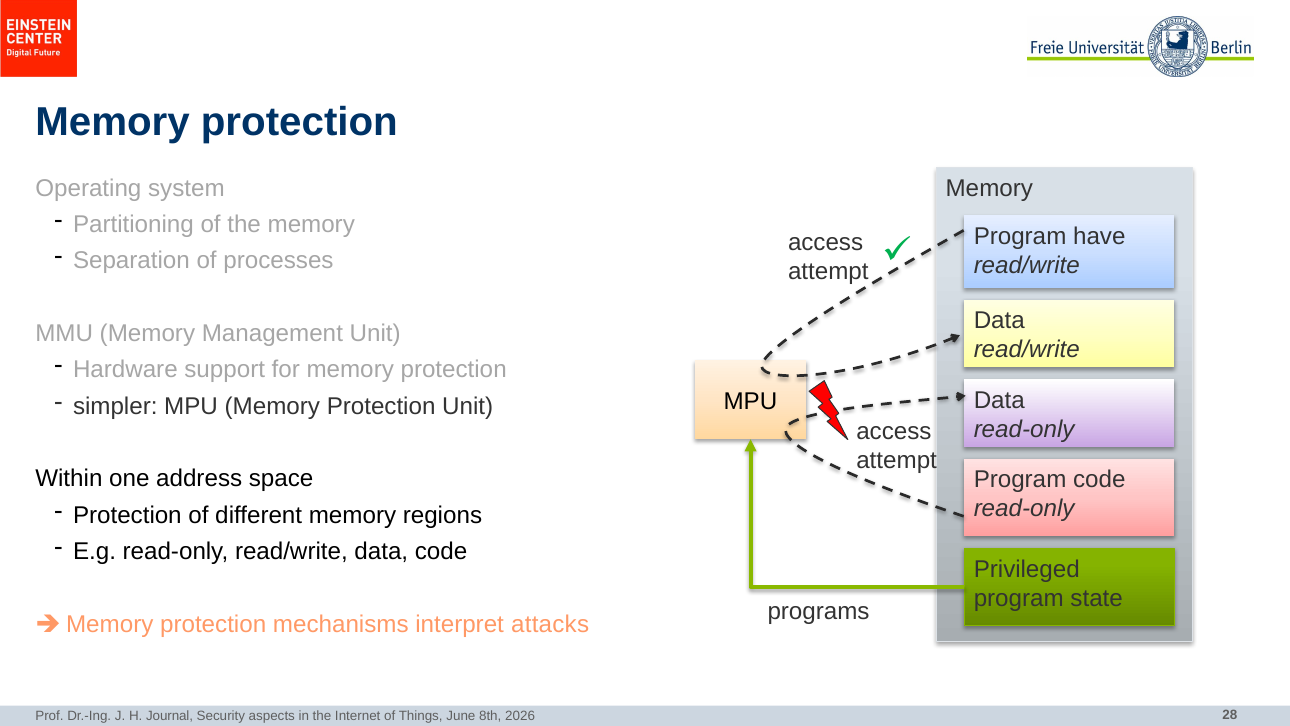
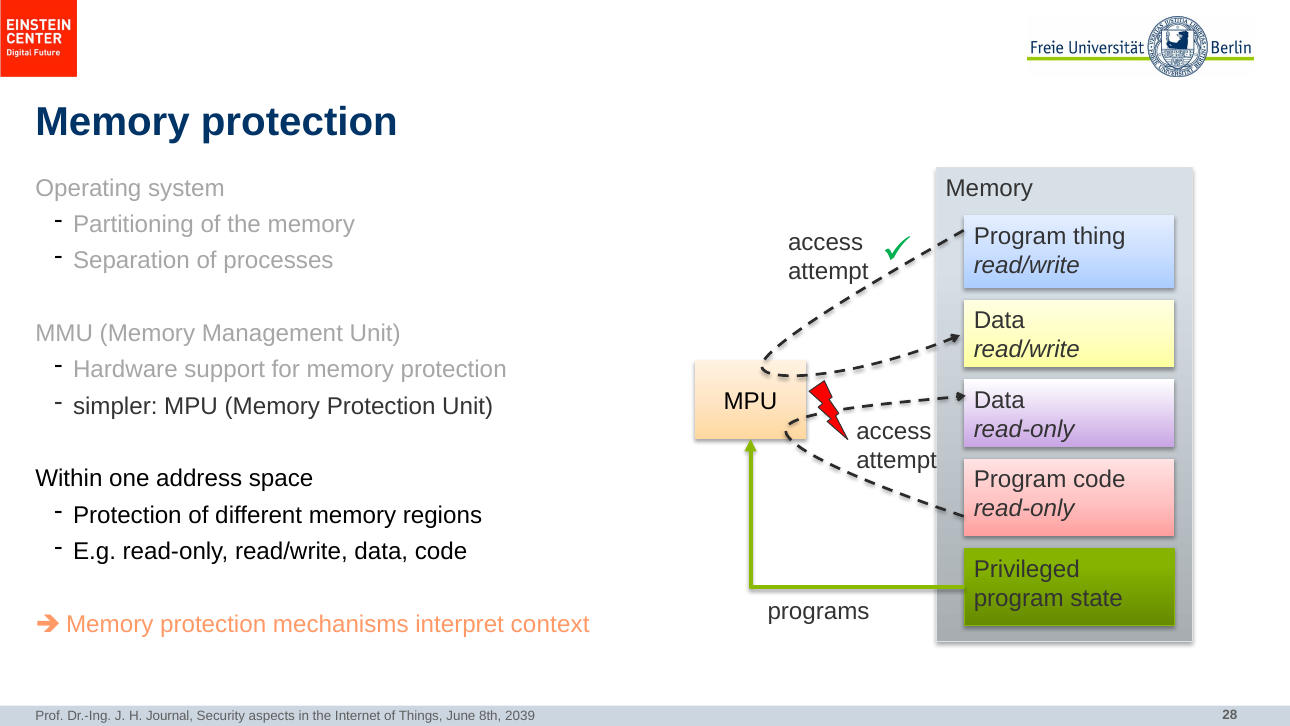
have: have -> thing (1099, 236)
attacks: attacks -> context (550, 624)
2026: 2026 -> 2039 (520, 715)
